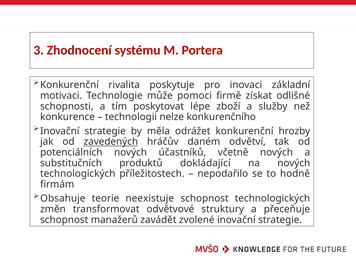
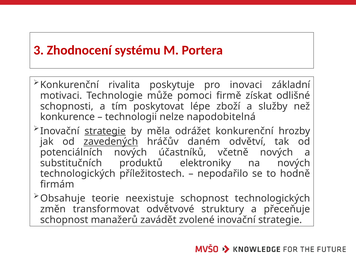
konkurenčního: konkurenčního -> napodobitelná (221, 117)
strategie underline: none -> present (105, 131)
dokládající: dokládající -> elektroniky (205, 163)
